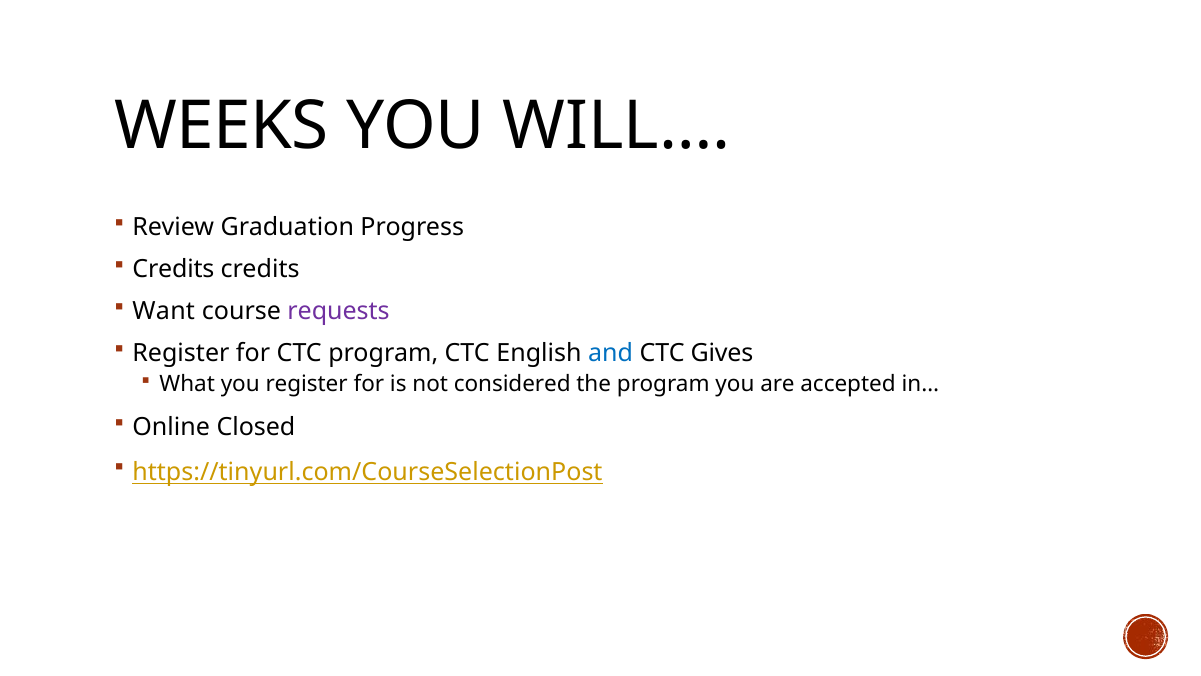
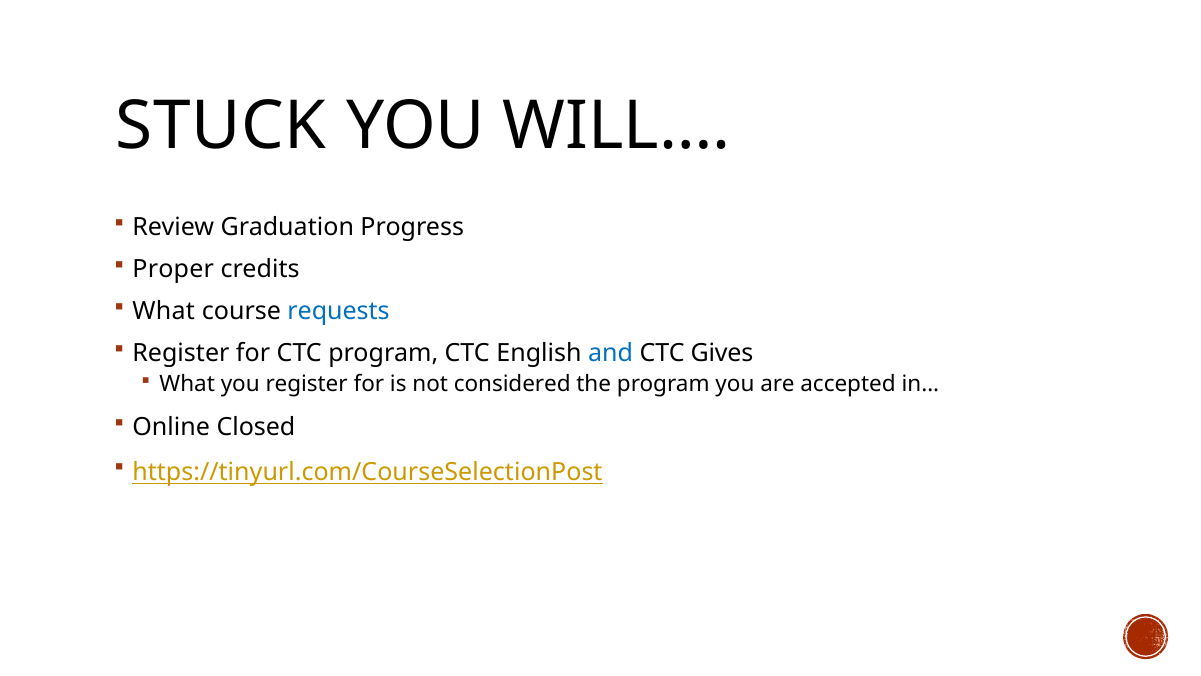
WEEKS: WEEKS -> STUCK (221, 127)
Credits: Credits -> Proper (173, 269)
Want: Want -> What (164, 311)
requests colour: purple -> blue (339, 311)
